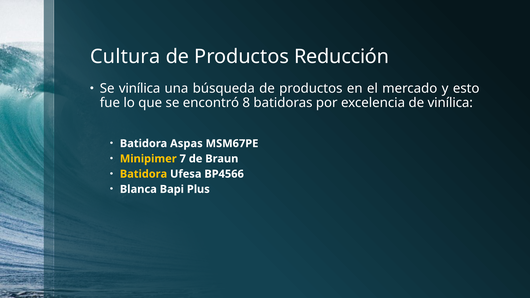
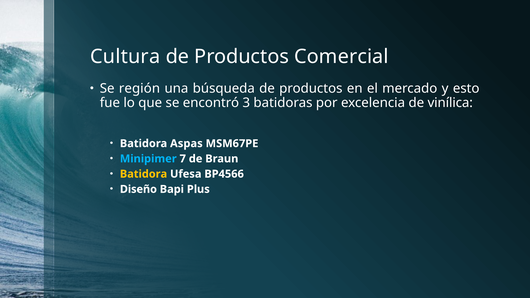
Reducción: Reducción -> Comercial (341, 57)
Se vinílica: vinílica -> región (139, 89)
8: 8 -> 3 (246, 103)
Minipimer colour: yellow -> light blue (148, 159)
Blanca: Blanca -> Diseño (138, 189)
